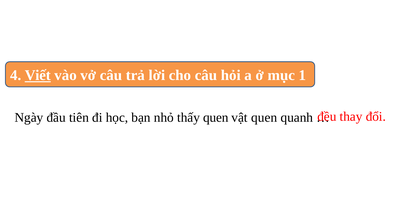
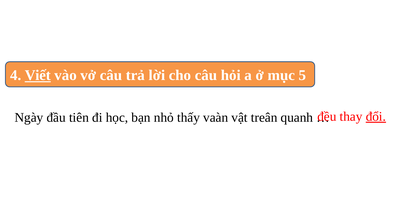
1: 1 -> 5 (302, 75)
đổi underline: none -> present (376, 117)
thấy quen: quen -> vaàn (216, 118)
vật quen: quen -> treân (264, 118)
